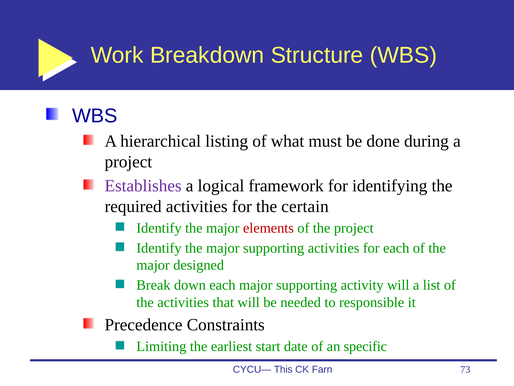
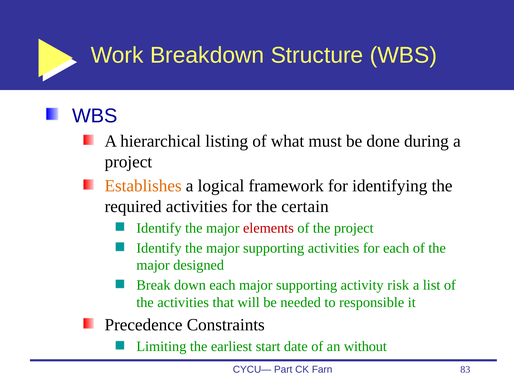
Establishes colour: purple -> orange (143, 186)
activity will: will -> risk (398, 285)
specific: specific -> without (365, 346)
This: This -> Part (283, 369)
73: 73 -> 83 (465, 369)
